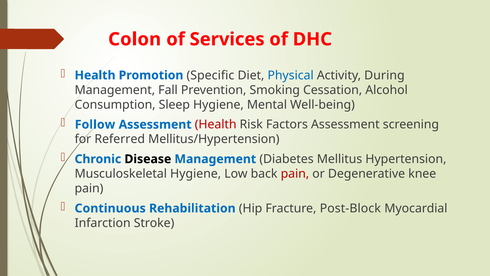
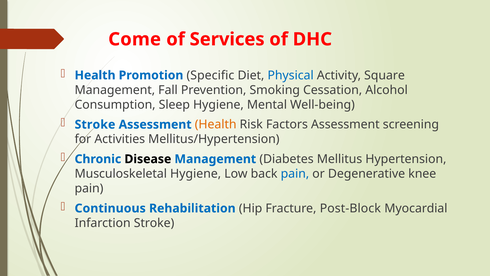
Colon: Colon -> Come (135, 39)
During: During -> Square (385, 75)
Follow: Follow -> Stroke (95, 124)
Health colour: red -> orange (216, 124)
Referred: Referred -> Activities (120, 139)
pain colour: red -> blue (295, 174)
